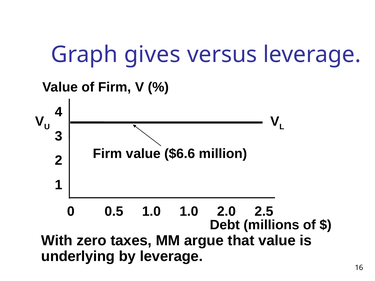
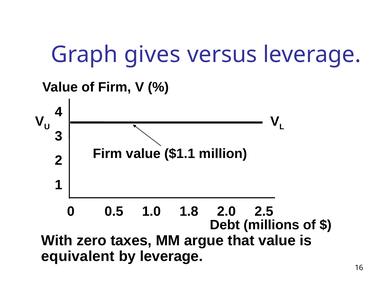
$6.6: $6.6 -> $1.1 (180, 154)
1.0 1.0: 1.0 -> 1.8 (189, 212)
underlying: underlying -> equivalent (78, 257)
